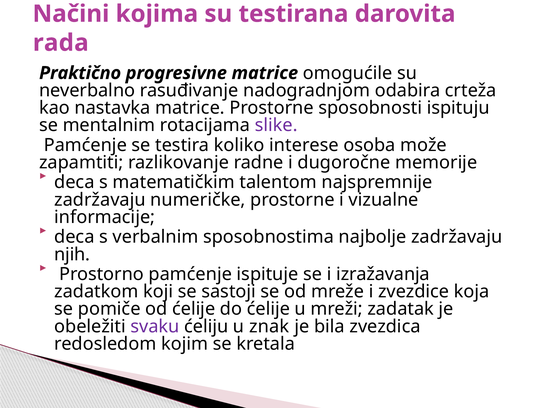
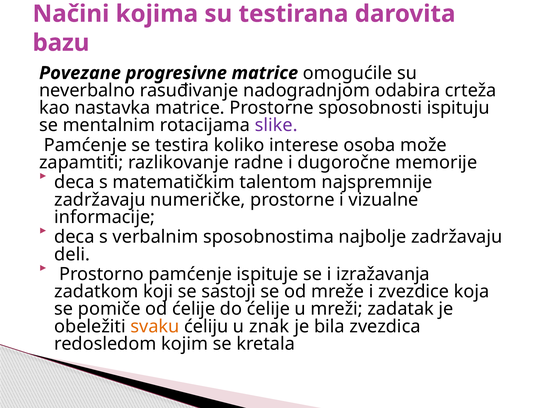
rada: rada -> bazu (61, 43)
Praktično: Praktično -> Povezane (80, 73)
njih: njih -> deli (72, 254)
svaku colour: purple -> orange (155, 326)
